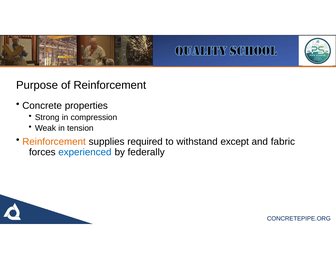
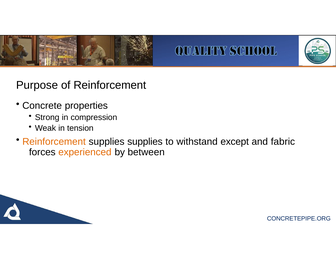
supplies required: required -> supplies (145, 142)
experienced colour: blue -> orange (85, 153)
federally: federally -> between (146, 153)
